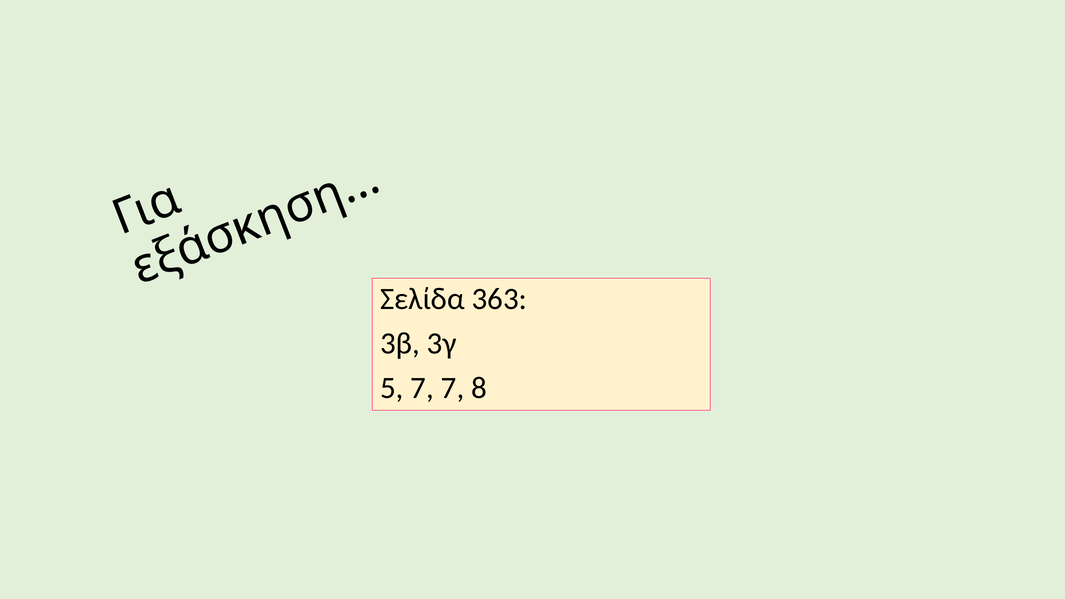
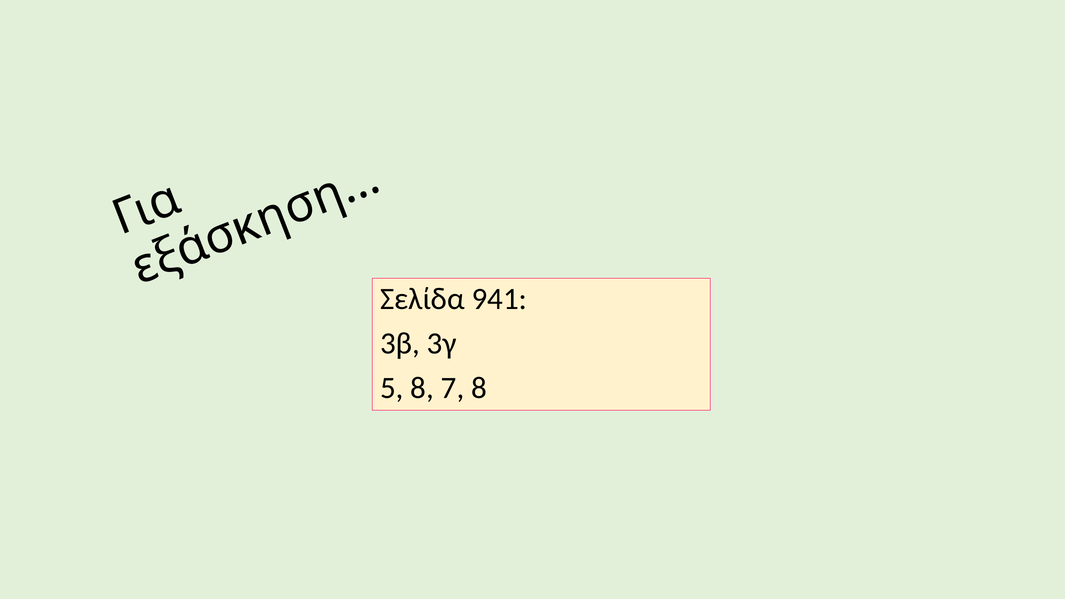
363: 363 -> 941 (499, 299)
5 7: 7 -> 8 (422, 388)
